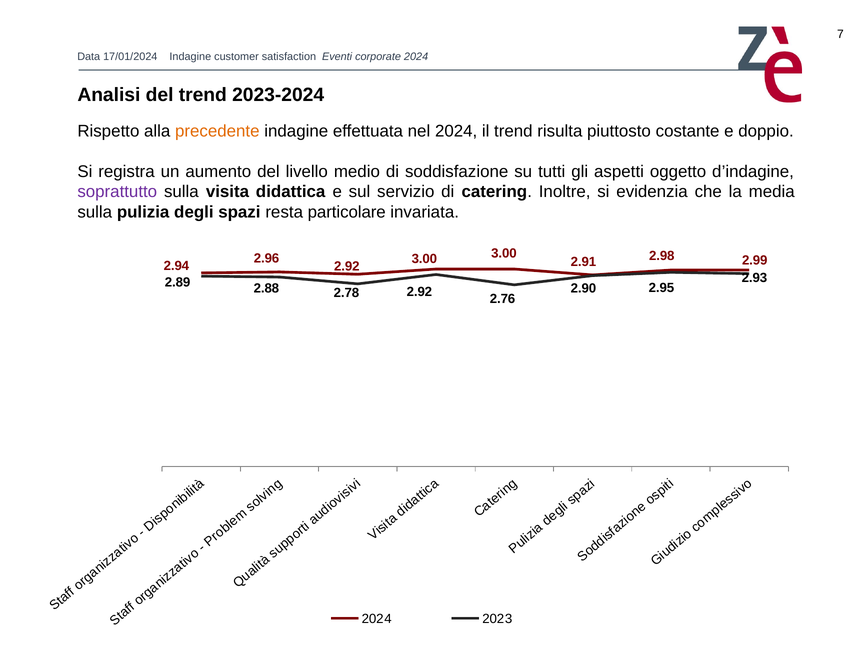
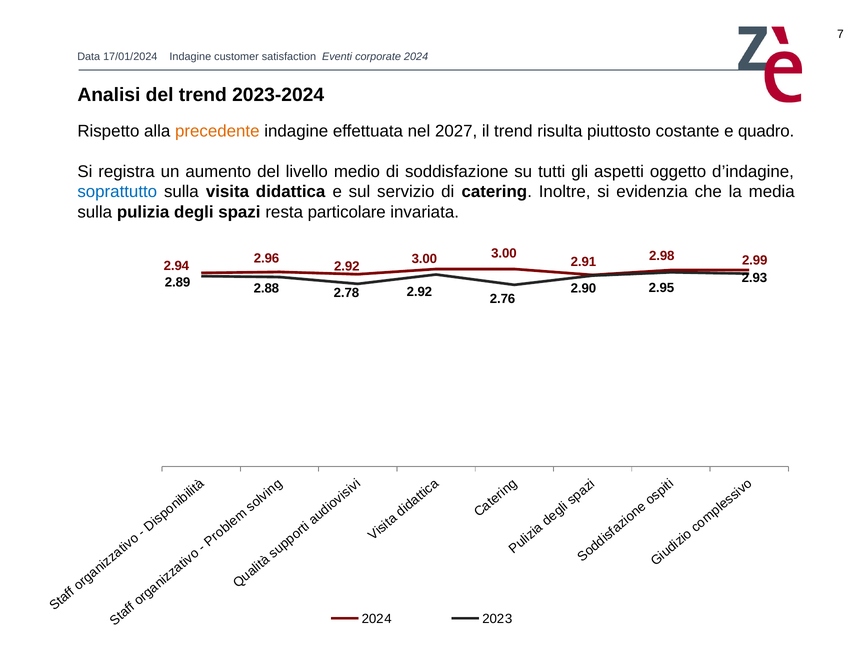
nel 2024: 2024 -> 2027 (456, 131)
doppio: doppio -> quadro (766, 131)
soprattutto colour: purple -> blue (117, 192)
